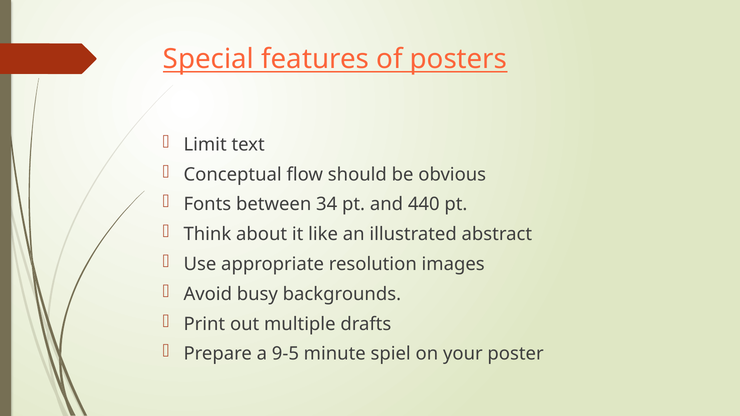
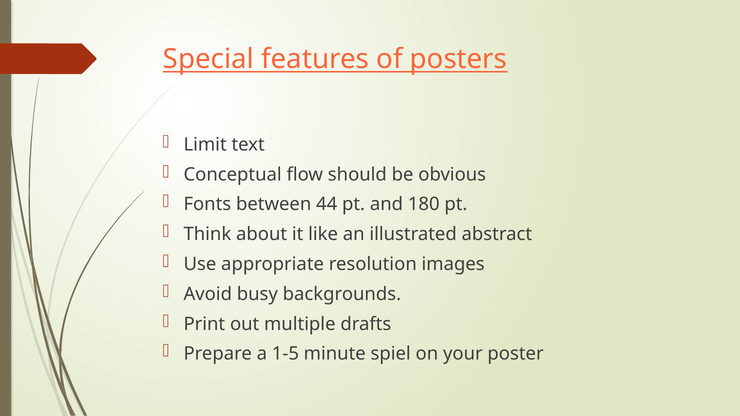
34: 34 -> 44 (327, 205)
440: 440 -> 180 (424, 205)
9-5: 9-5 -> 1-5 (285, 354)
